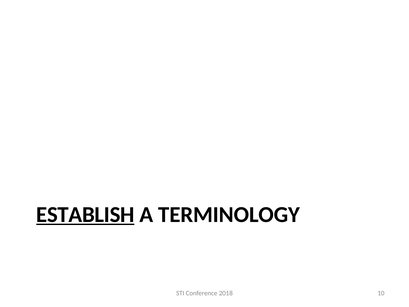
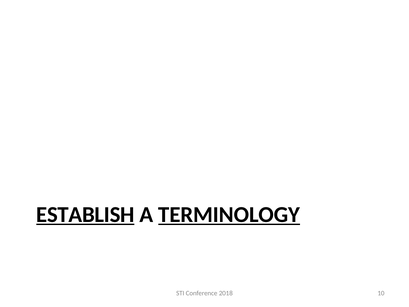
TERMINOLOGY underline: none -> present (229, 214)
